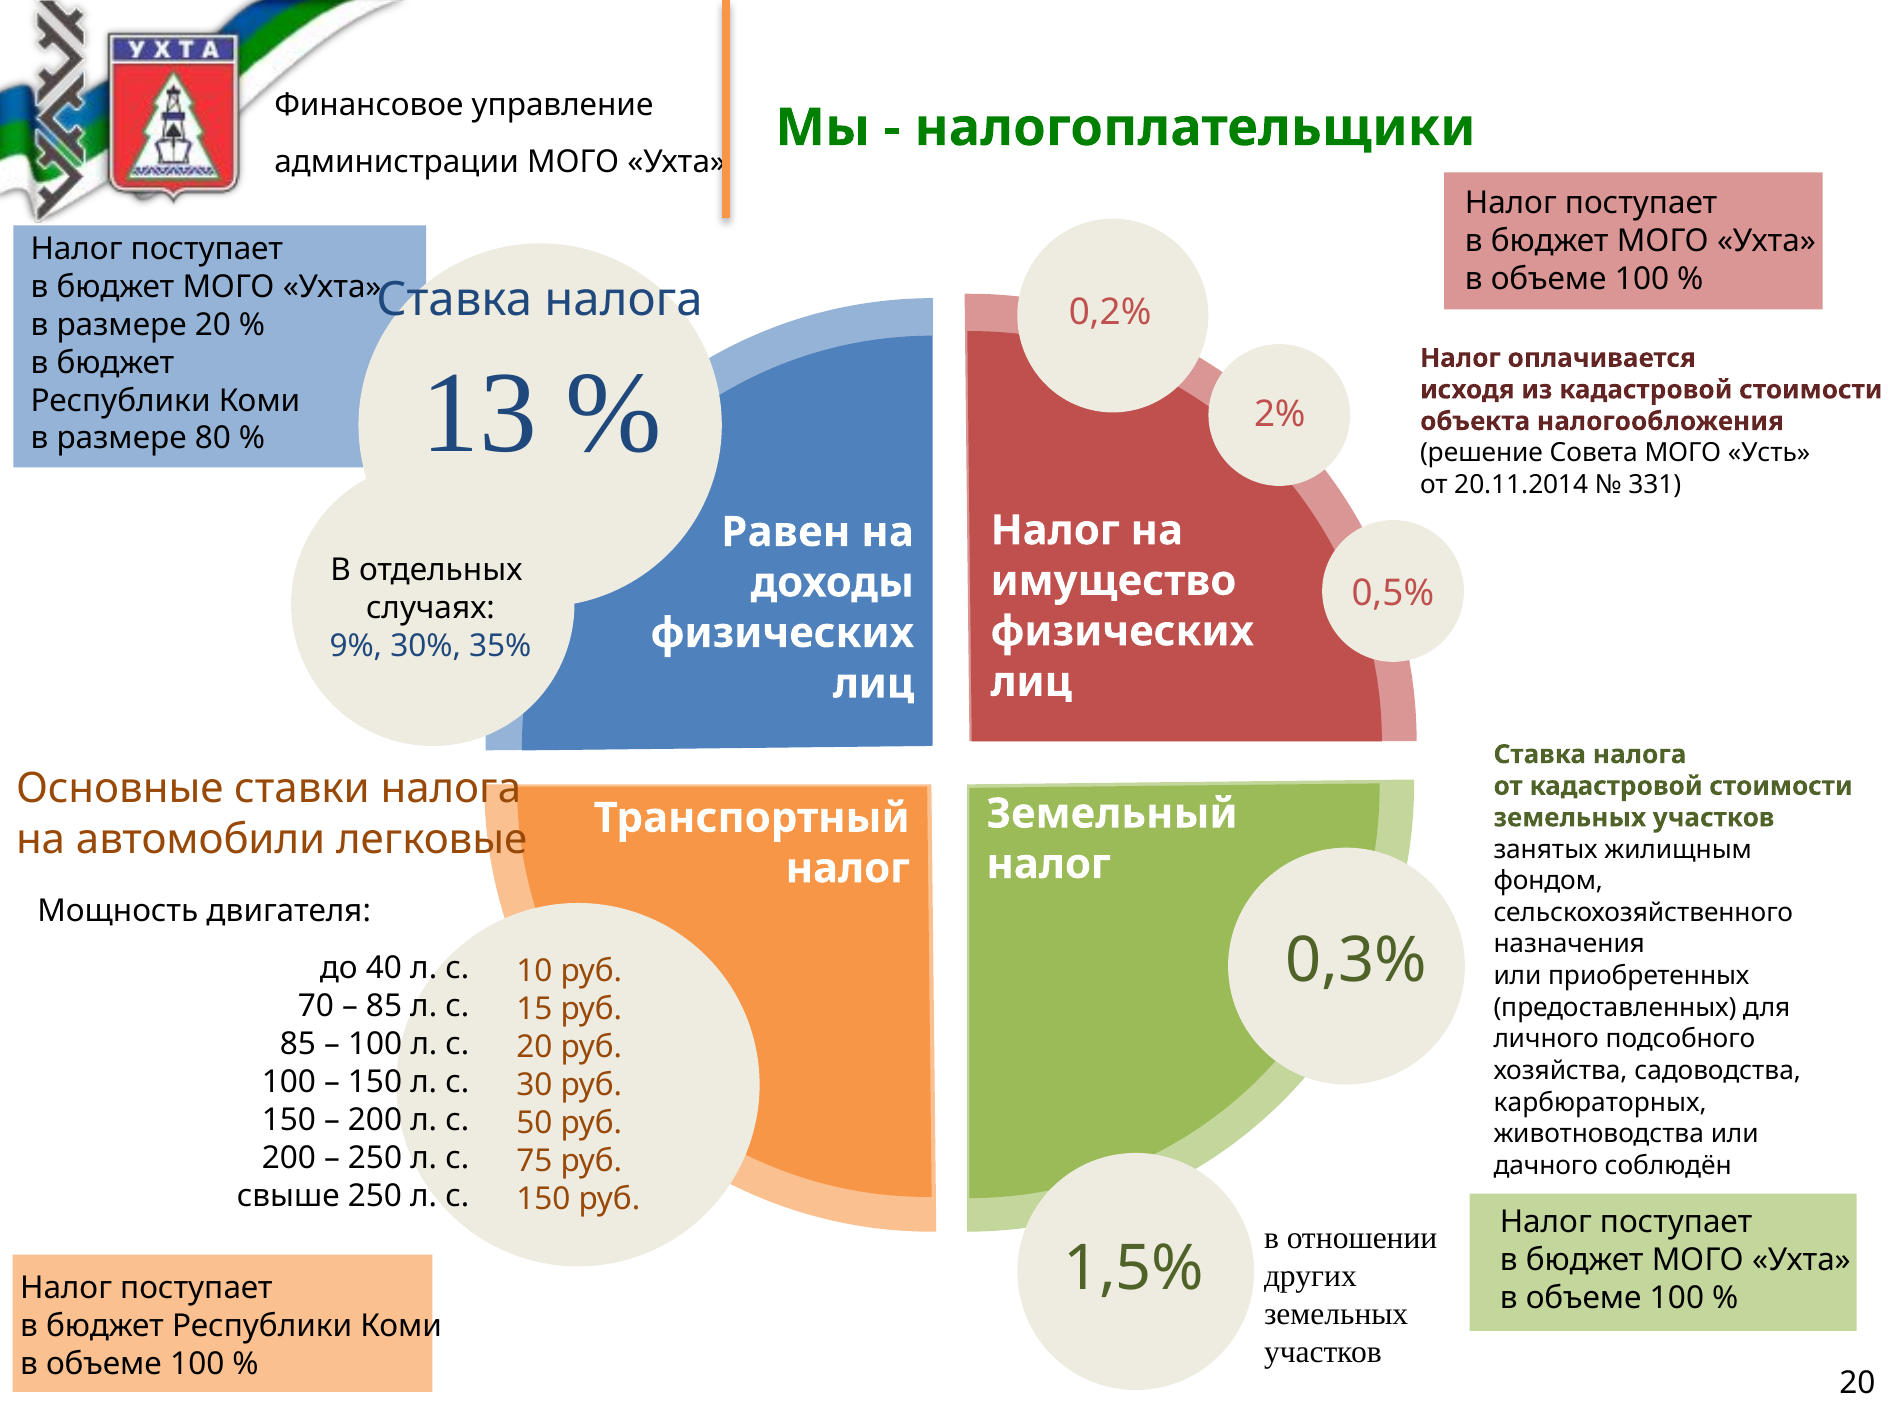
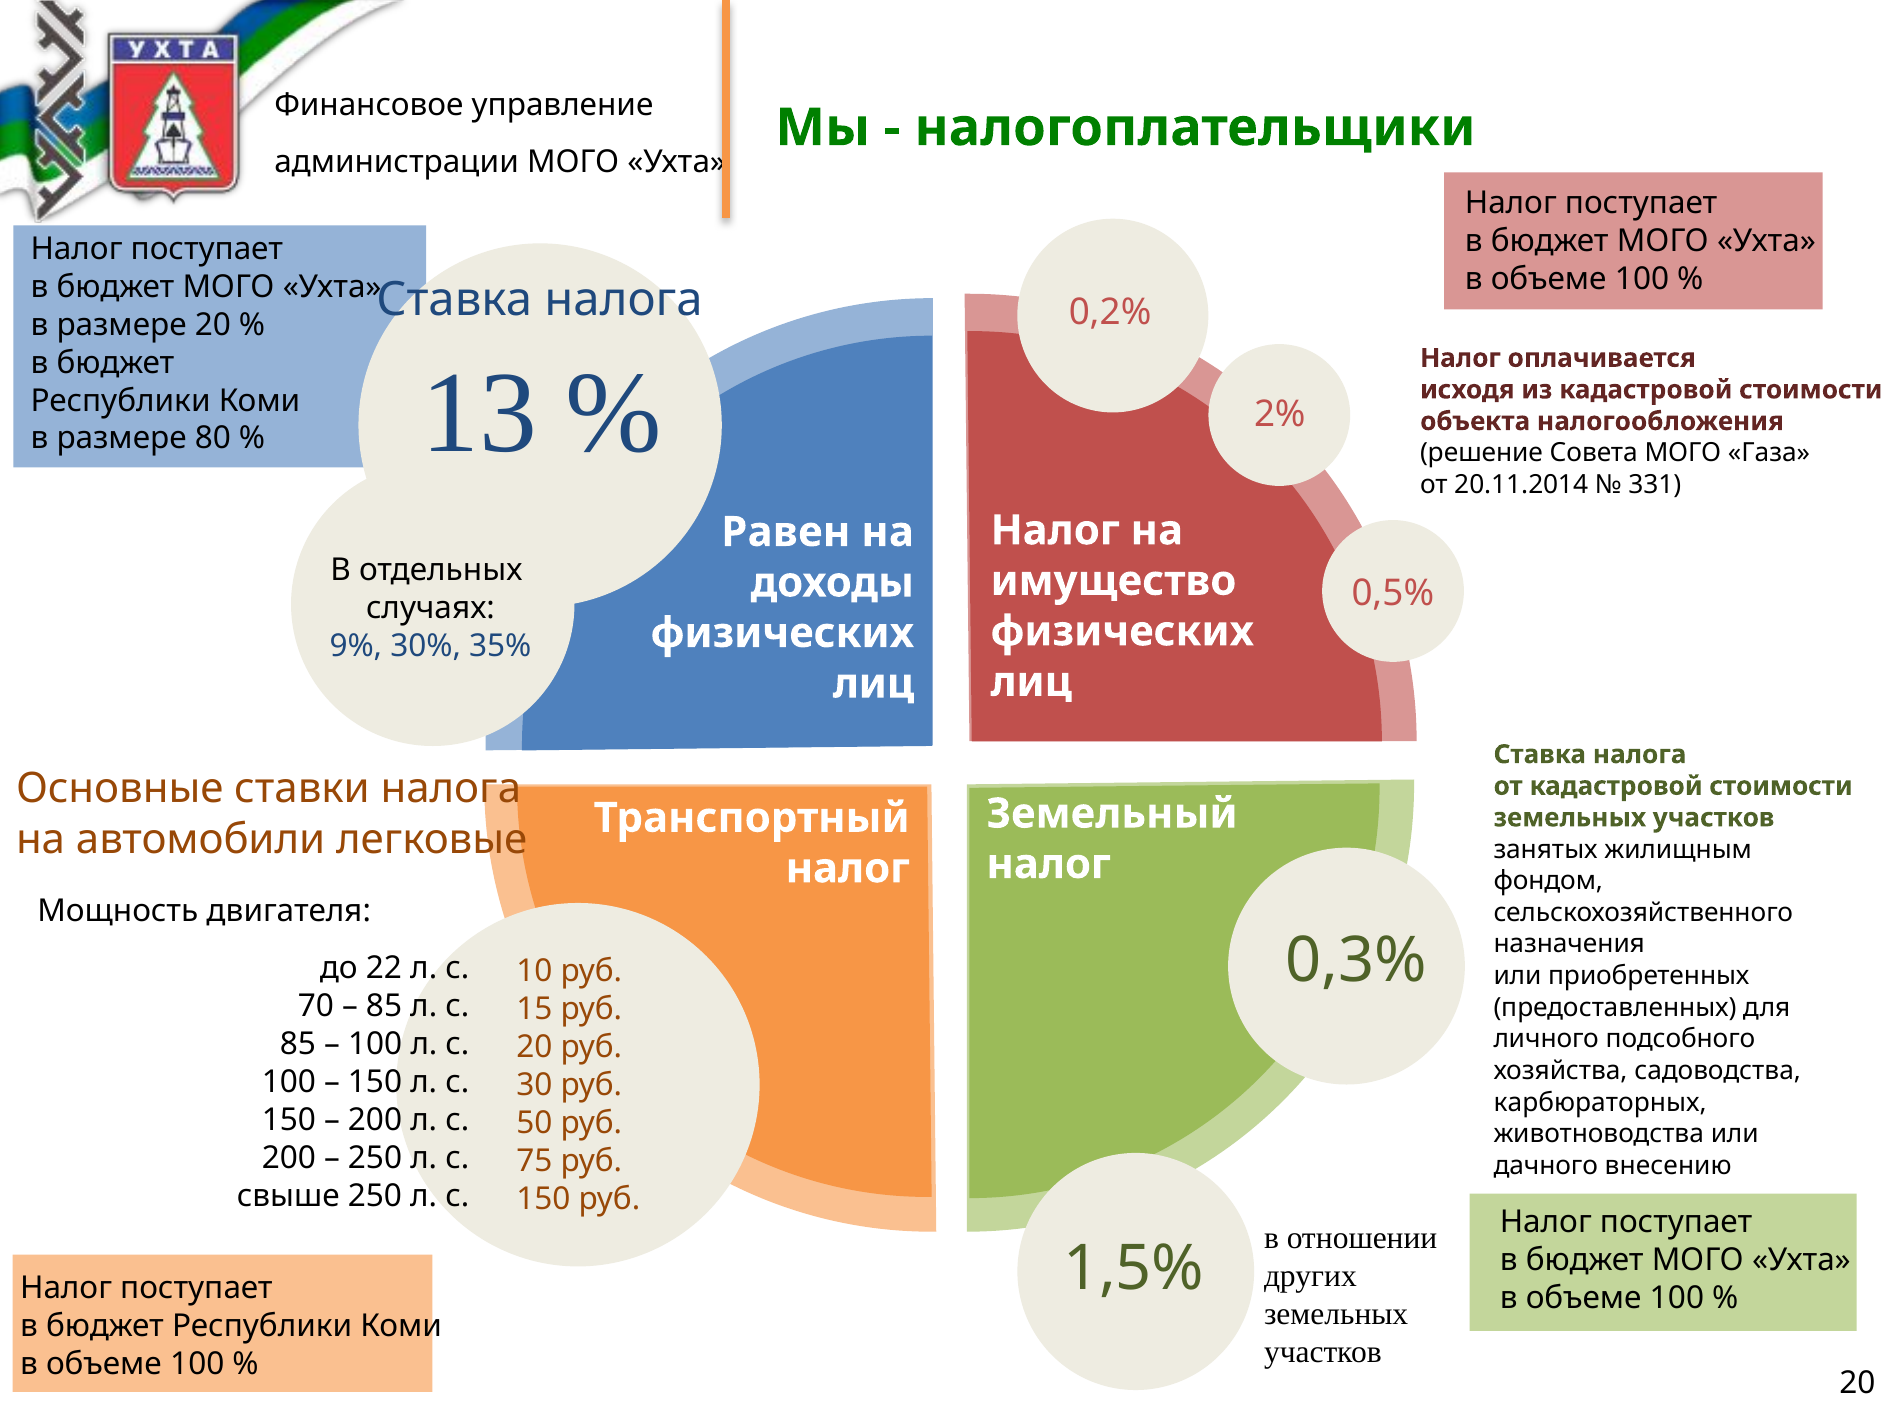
Усть: Усть -> Газа (1769, 453)
40: 40 -> 22 (384, 968)
соблюдён: соблюдён -> внесению (1668, 1165)
